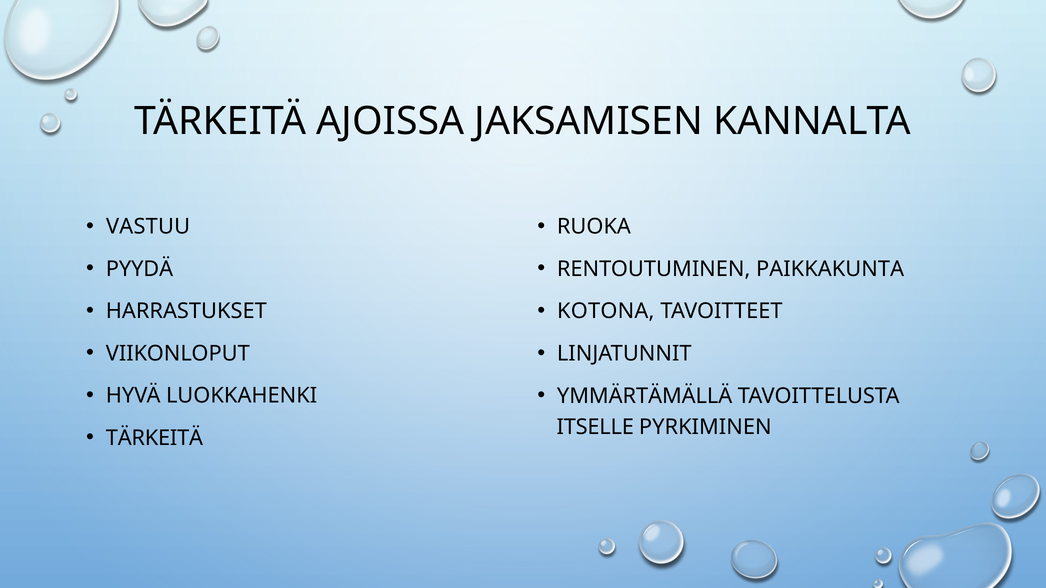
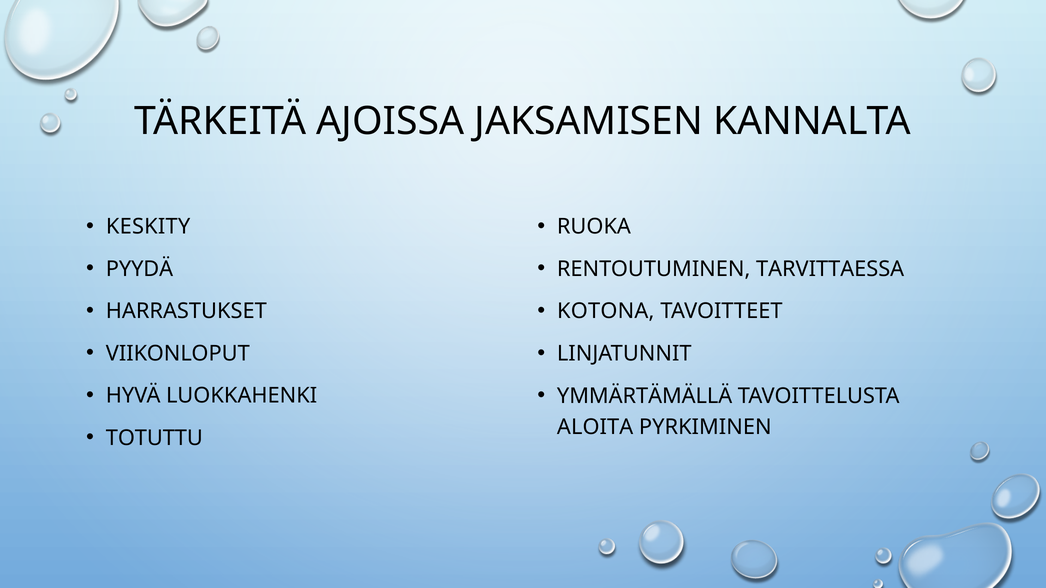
VASTUU: VASTUU -> KESKITY (148, 227)
PAIKKAKUNTA: PAIKKAKUNTA -> TARVITTAESSA (830, 269)
ITSELLE: ITSELLE -> ALOITA (595, 428)
TÄRKEITÄ: TÄRKEITÄ -> TOTUTTU (154, 438)
